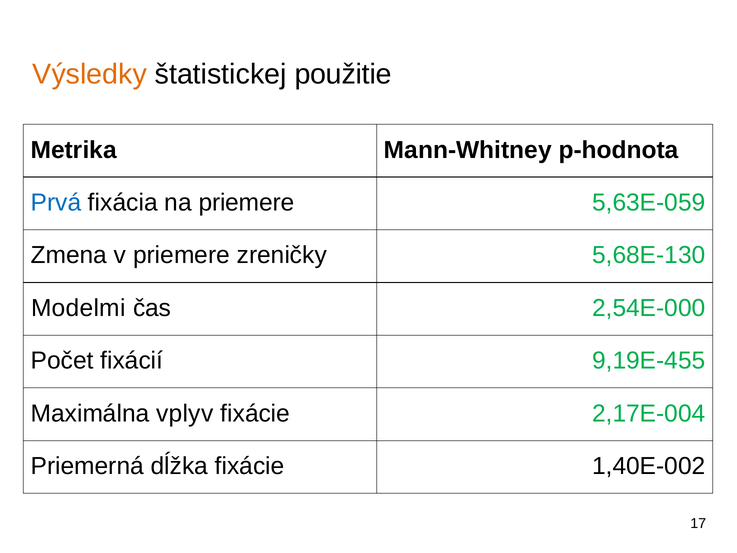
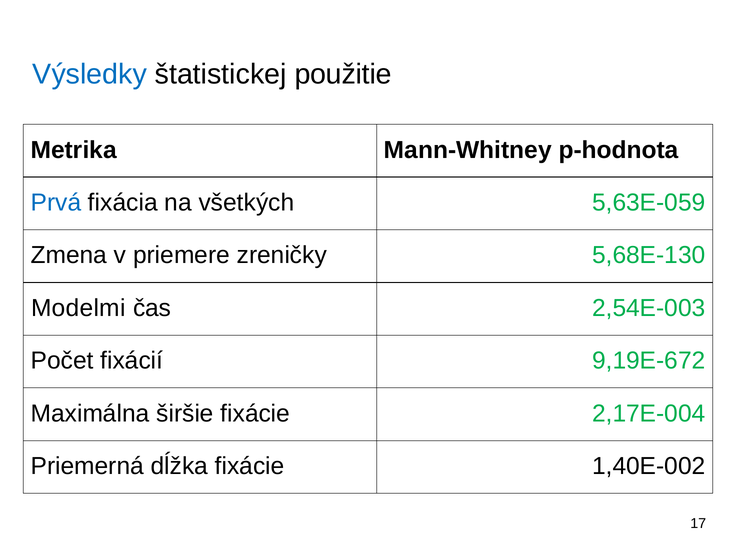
Výsledky colour: orange -> blue (90, 74)
na priemere: priemere -> všetkých (246, 203)
2,54E-000: 2,54E-000 -> 2,54E-003 (649, 308)
9,19E-455: 9,19E-455 -> 9,19E-672 (649, 361)
vplyv: vplyv -> širšie (185, 413)
